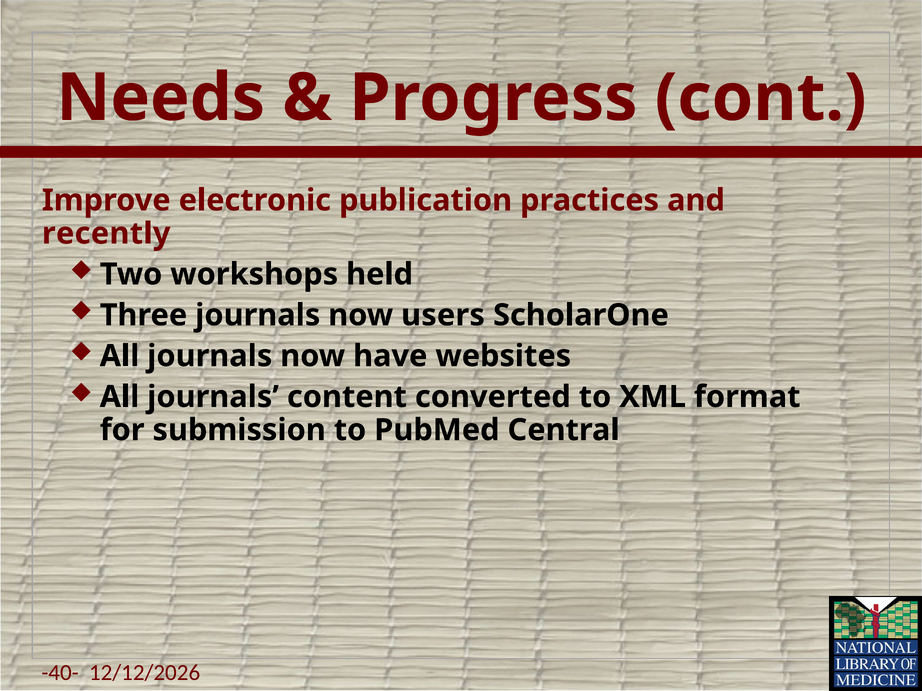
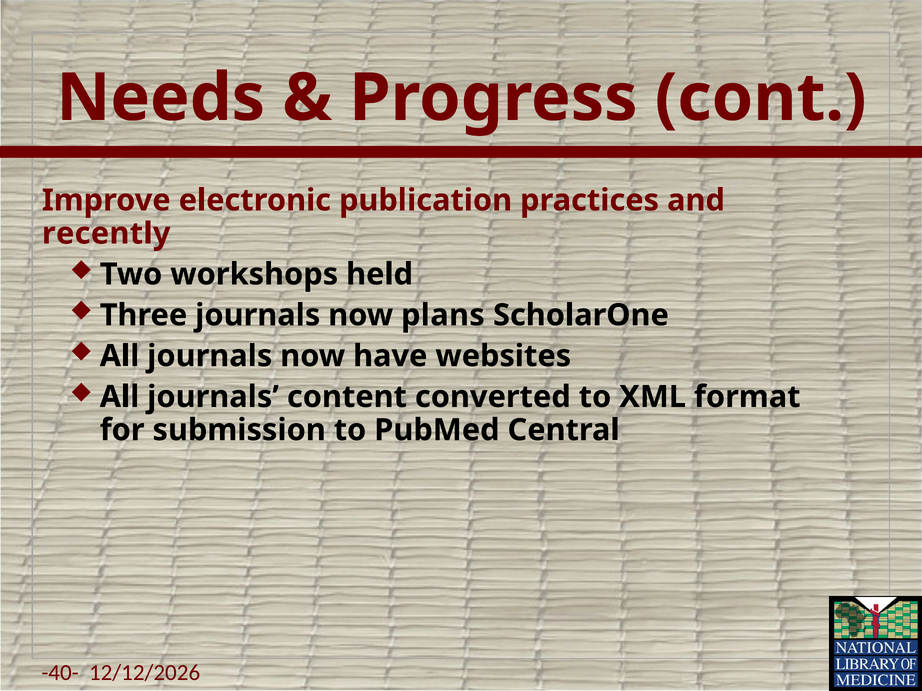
users: users -> plans (443, 315)
